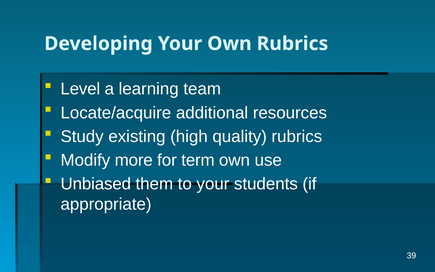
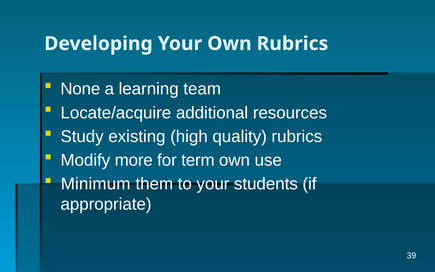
Level: Level -> None (80, 89)
Unbiased: Unbiased -> Minimum (96, 184)
